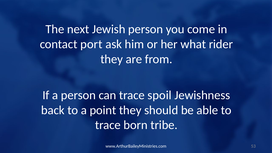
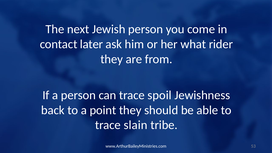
port: port -> later (92, 44)
born: born -> slain (136, 125)
